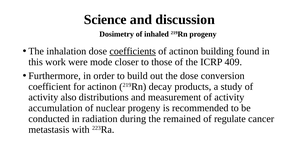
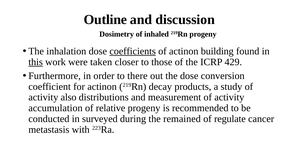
Science: Science -> Outline (105, 20)
this underline: none -> present (36, 62)
mode: mode -> taken (101, 62)
409: 409 -> 429 (233, 62)
build: build -> there (137, 76)
nuclear: nuclear -> relative (111, 108)
radiation: radiation -> surveyed (100, 119)
